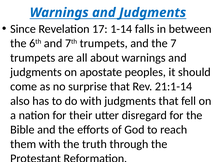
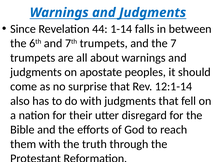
17: 17 -> 44 (100, 29)
21:1-14: 21:1-14 -> 12:1-14 (174, 87)
